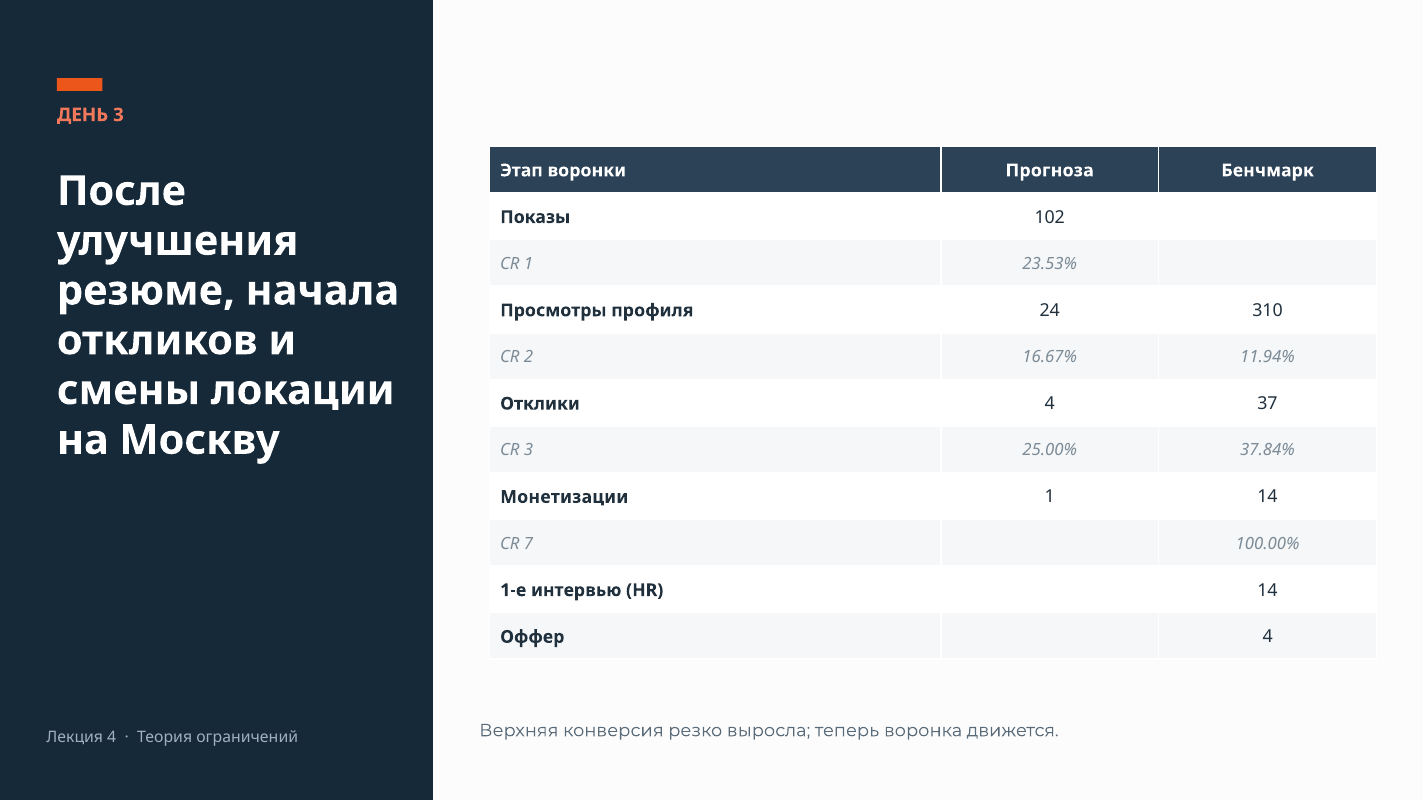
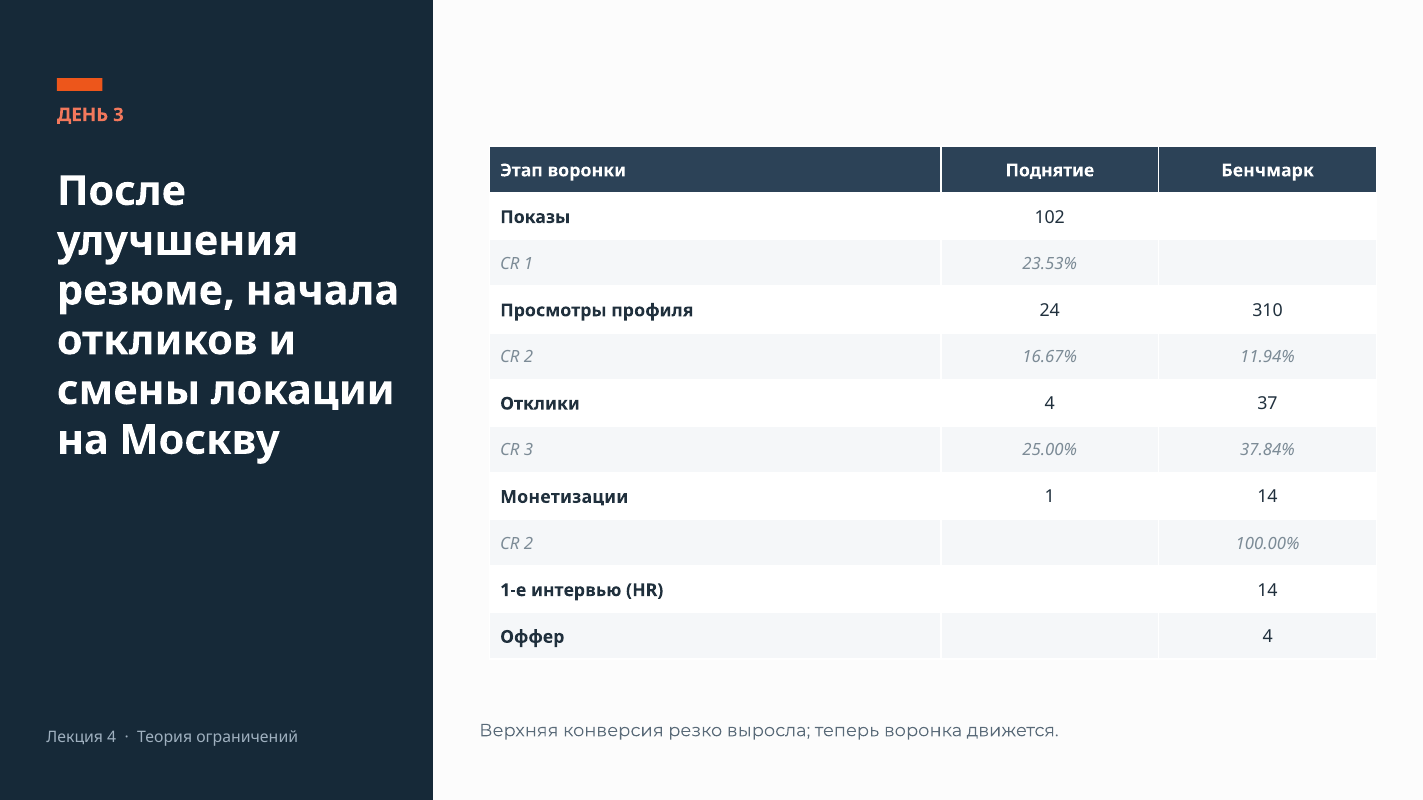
Прогноза: Прогноза -> Поднятие (1050, 171)
7: 7 -> 2 (528, 544)
